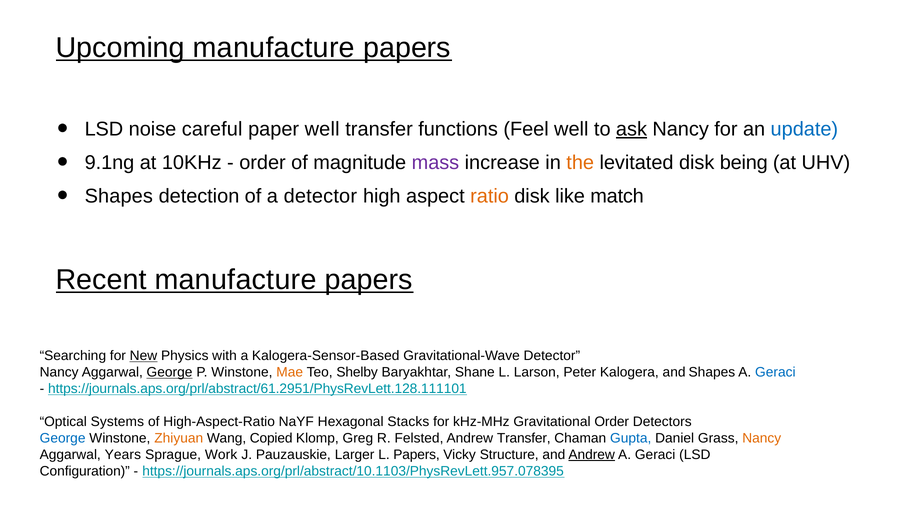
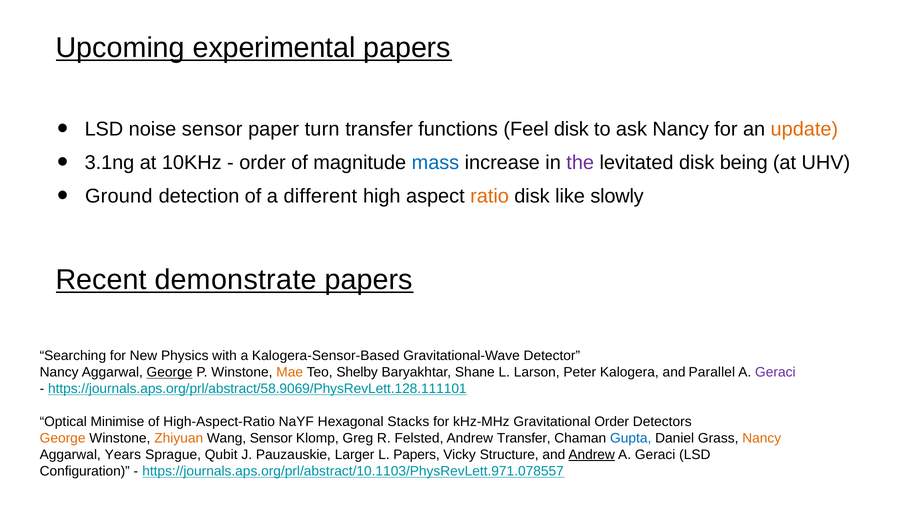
Upcoming manufacture: manufacture -> experimental (274, 48)
noise careful: careful -> sensor (212, 129)
paper well: well -> turn (322, 129)
Feel well: well -> disk (571, 129)
ask underline: present -> none (631, 129)
update colour: blue -> orange (804, 129)
9.1ng: 9.1ng -> 3.1ng (109, 163)
mass colour: purple -> blue (435, 163)
the colour: orange -> purple (580, 163)
Shapes: Shapes -> Ground (119, 196)
a detector: detector -> different (320, 196)
match: match -> slowly (617, 196)
Recent manufacture: manufacture -> demonstrate (236, 280)
New underline: present -> none (143, 356)
and Shapes: Shapes -> Parallel (712, 372)
Geraci colour: blue -> purple (775, 372)
https://journals.aps.org/prl/abstract/61.2951/PhysRevLett.128.111101: https://journals.aps.org/prl/abstract/61.2951/PhysRevLett.128.111101 -> https://journals.aps.org/prl/abstract/58.9069/PhysRevLett.128.111101 (257, 389)
Systems: Systems -> Minimise (117, 422)
George colour: blue -> orange (63, 438)
Wang Copied: Copied -> Sensor (271, 438)
Work: Work -> Qubit (221, 455)
https://journals.aps.org/prl/abstract/10.1103/PhysRevLett.957.078395: https://journals.aps.org/prl/abstract/10.1103/PhysRevLett.957.078395 -> https://journals.aps.org/prl/abstract/10.1103/PhysRevLett.971.078557 (353, 471)
